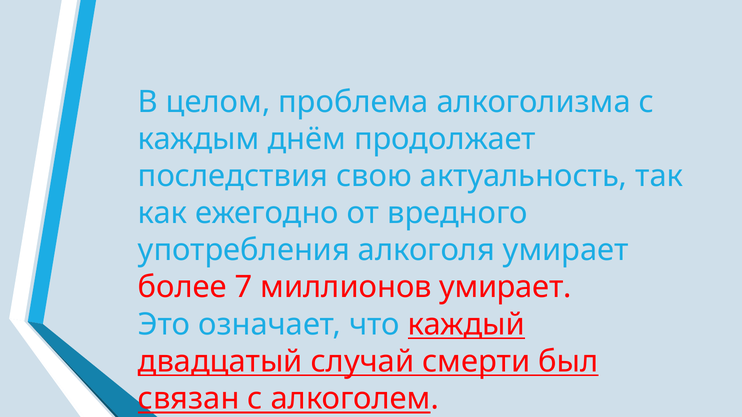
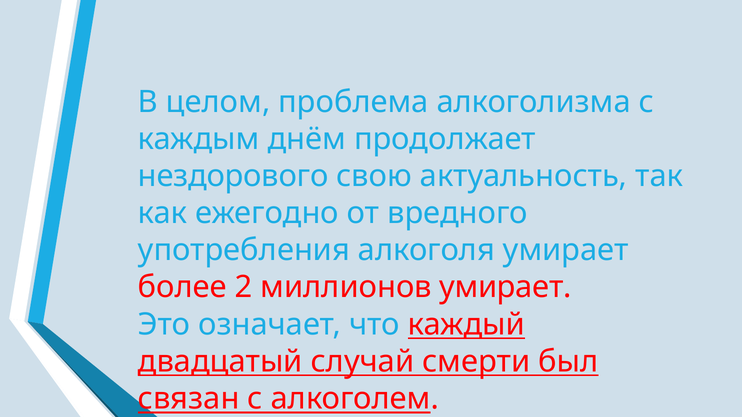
последствия: последствия -> нездорового (233, 176)
7: 7 -> 2 (244, 288)
